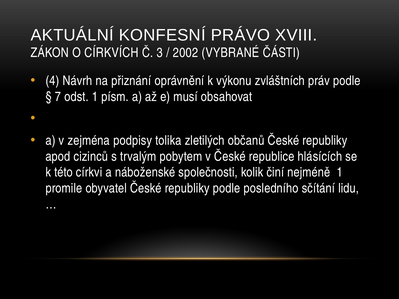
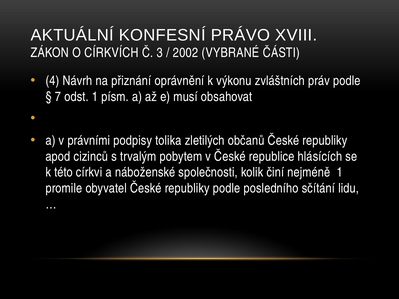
zejména: zejména -> právními (89, 141)
